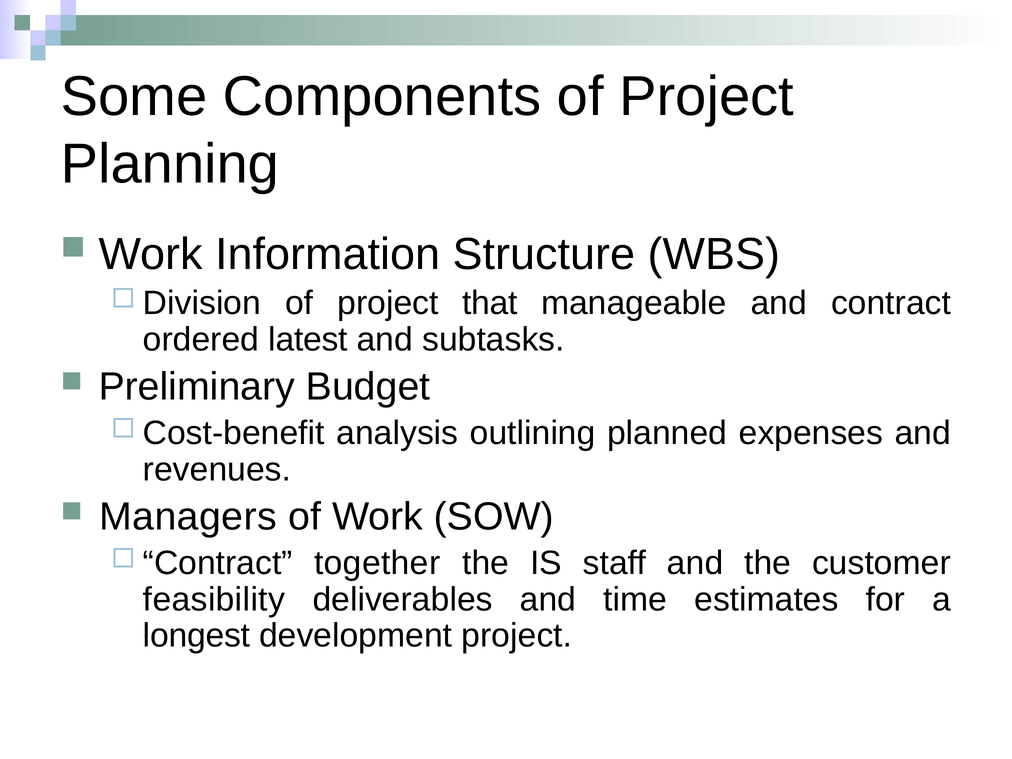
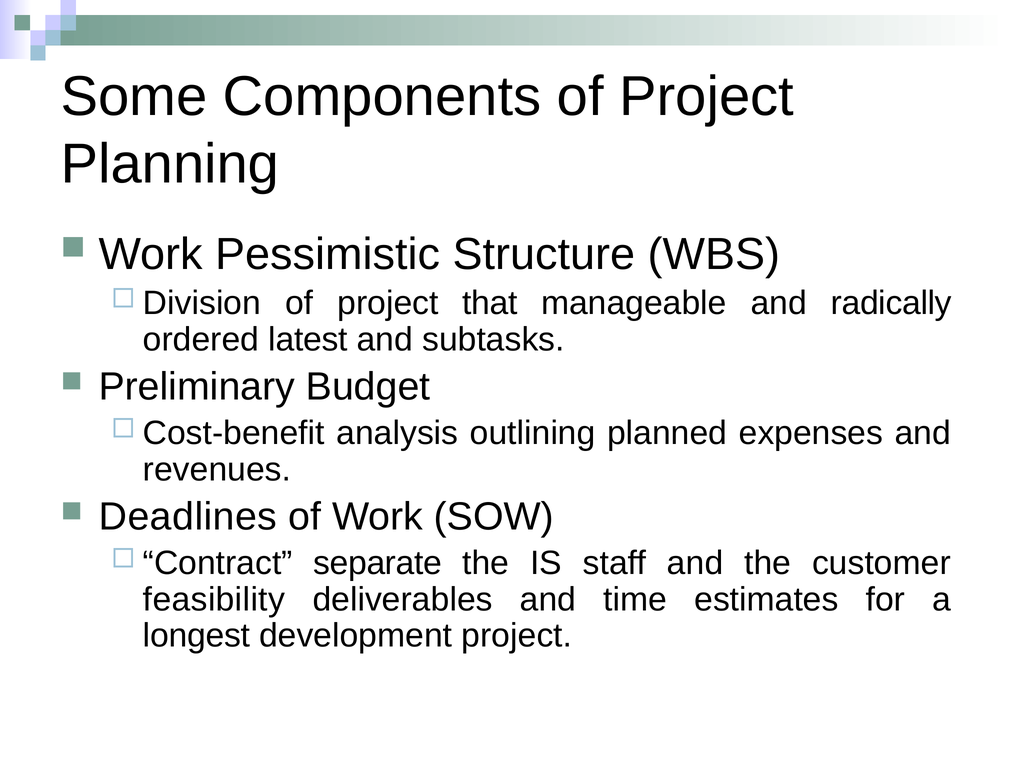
Information: Information -> Pessimistic (328, 254)
and contract: contract -> radically (891, 303)
Managers: Managers -> Deadlines (188, 517)
together: together -> separate (378, 563)
